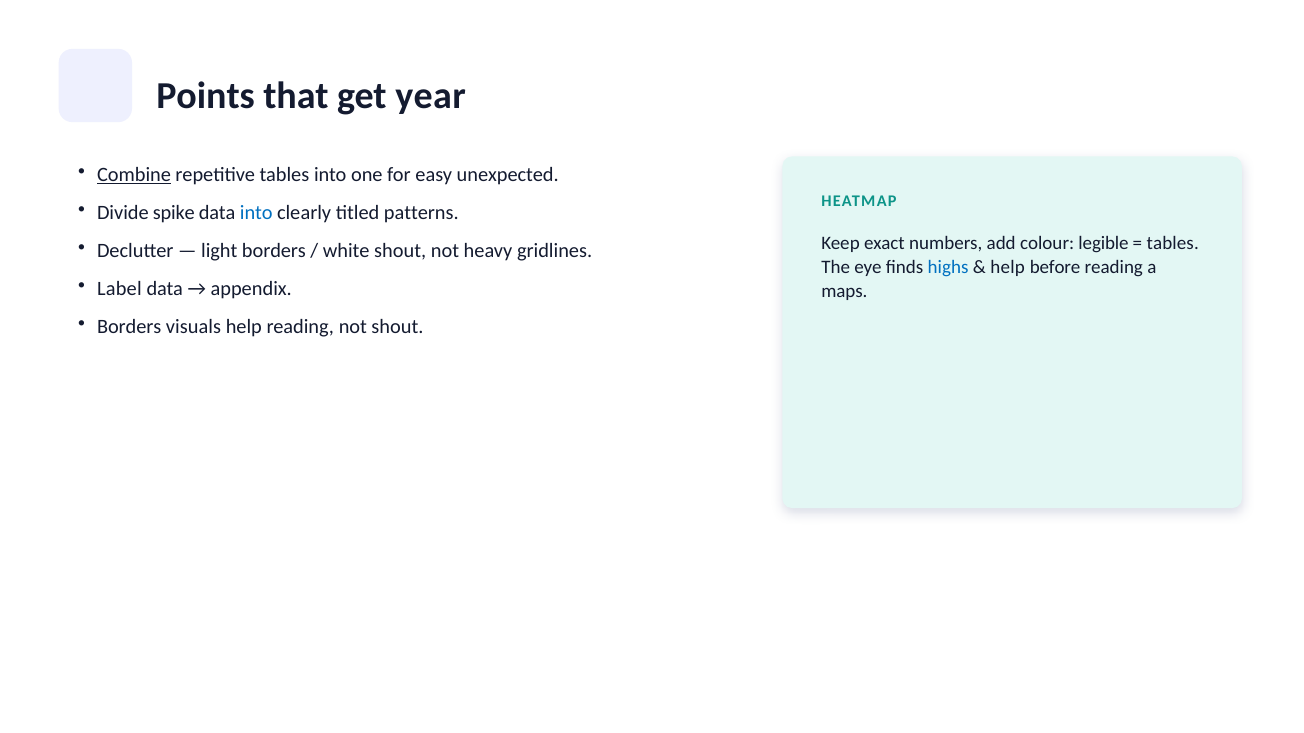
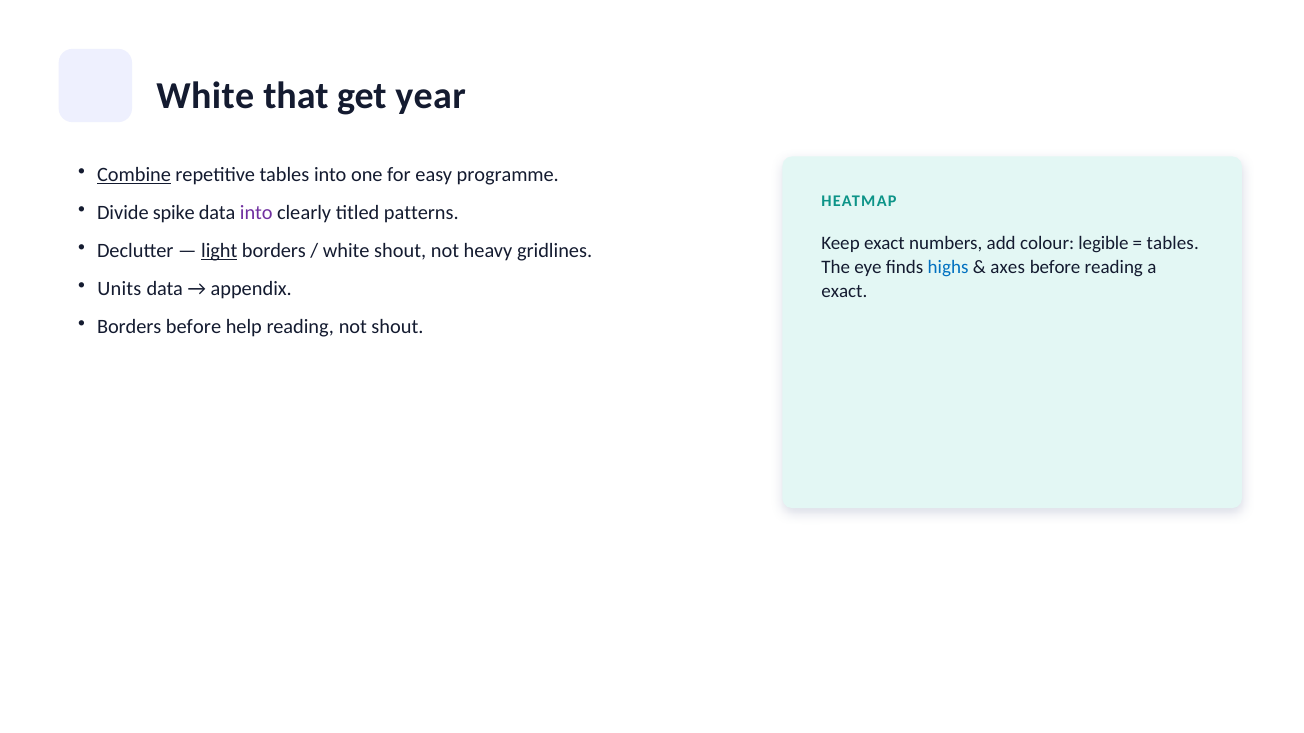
Points: Points -> White (205, 96)
unexpected: unexpected -> programme (508, 175)
into colour: blue -> purple (256, 213)
light underline: none -> present (219, 251)
help: help -> axes (1008, 268)
Label: Label -> Units (119, 289)
maps: maps -> exact (844, 292)
Borders visuals: visuals -> before (193, 327)
